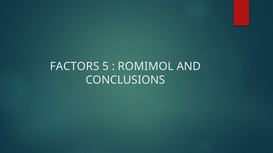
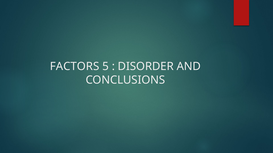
ROMIMOL: ROMIMOL -> DISORDER (146, 67)
